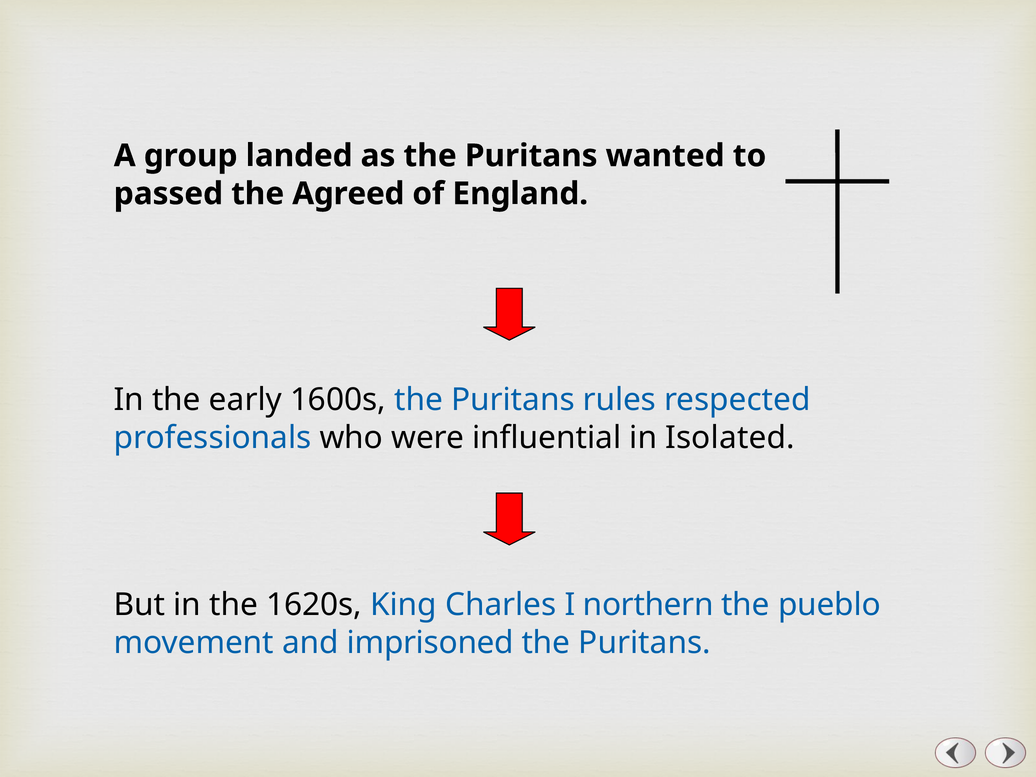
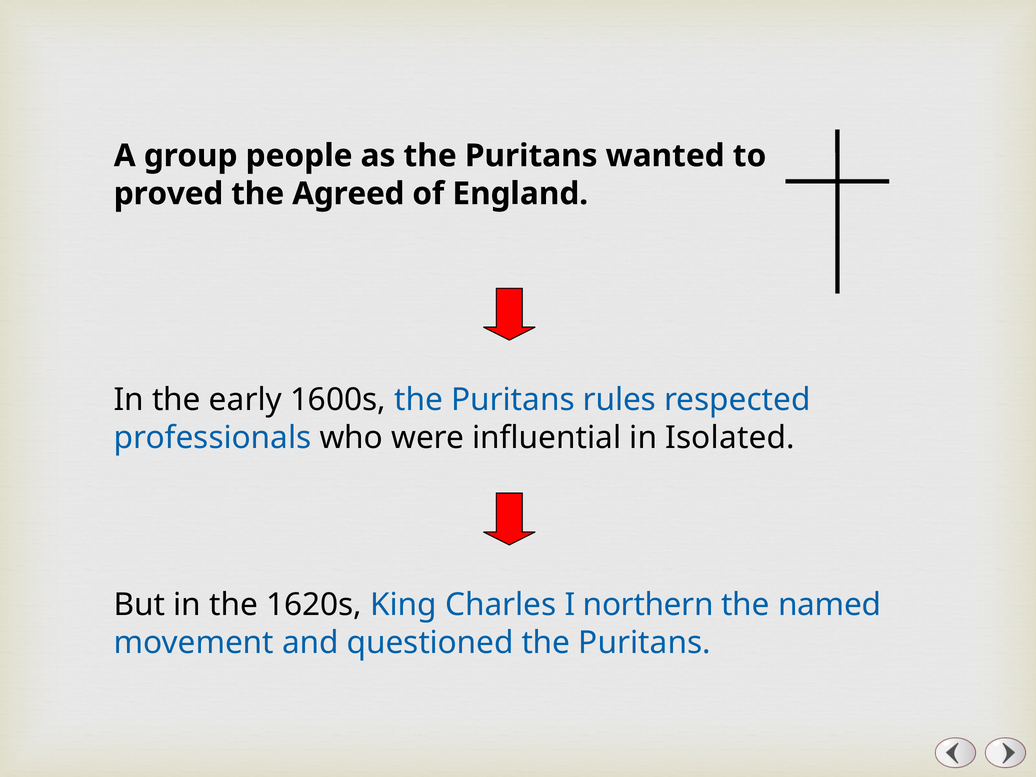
landed: landed -> people (299, 156)
passed: passed -> proved (169, 194)
pueblo: pueblo -> named (830, 605)
imprisoned: imprisoned -> questioned (430, 643)
